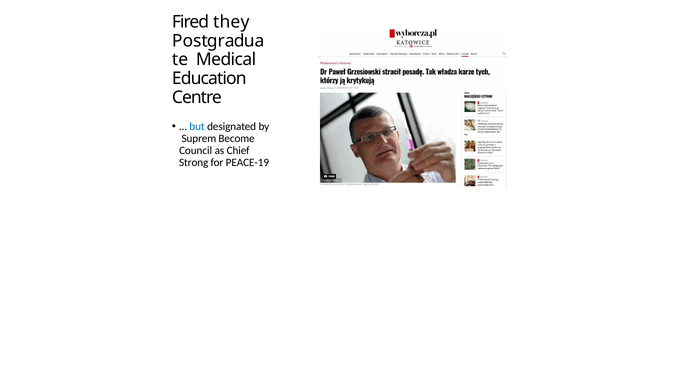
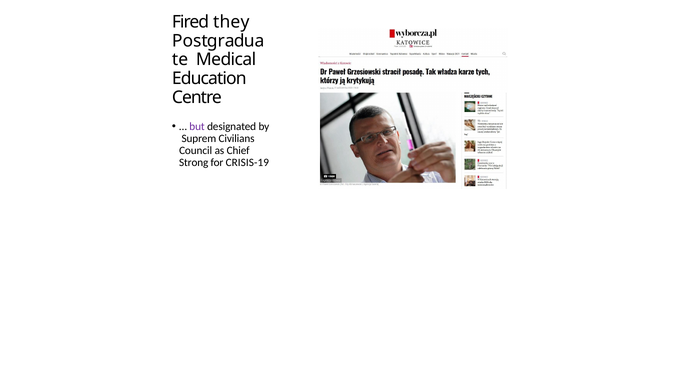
but colour: blue -> purple (197, 127)
Become: Become -> Civilians (237, 139)
PEACE-19: PEACE-19 -> CRISIS-19 (247, 163)
